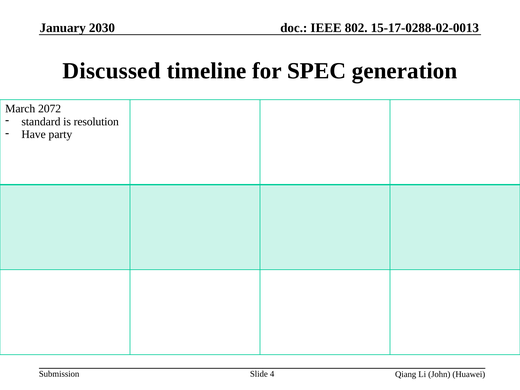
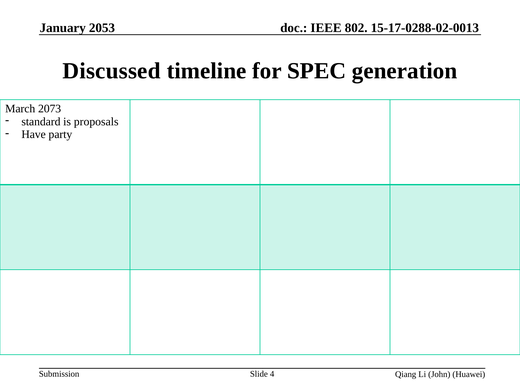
2030: 2030 -> 2053 (102, 28)
2072: 2072 -> 2073 (50, 109)
resolution: resolution -> proposals (96, 122)
